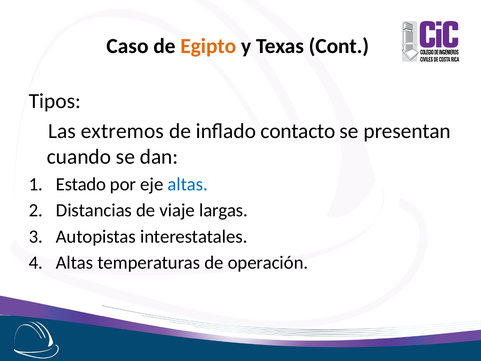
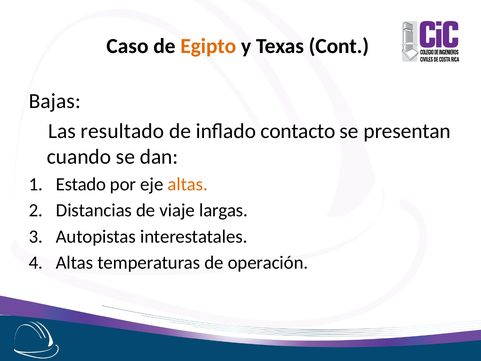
Tipos: Tipos -> Bajas (55, 101)
extremos: extremos -> resultado (122, 131)
altas colour: blue -> orange (188, 184)
